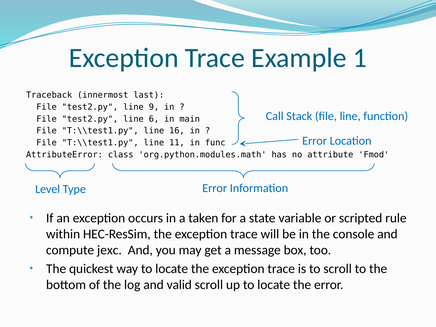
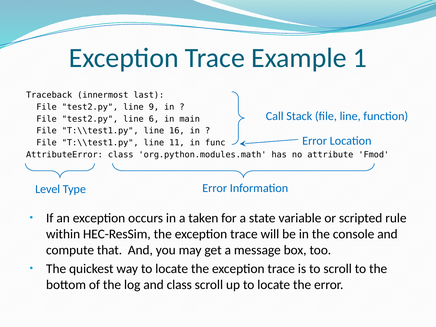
jexc: jexc -> that (110, 250)
and valid: valid -> class (179, 285)
